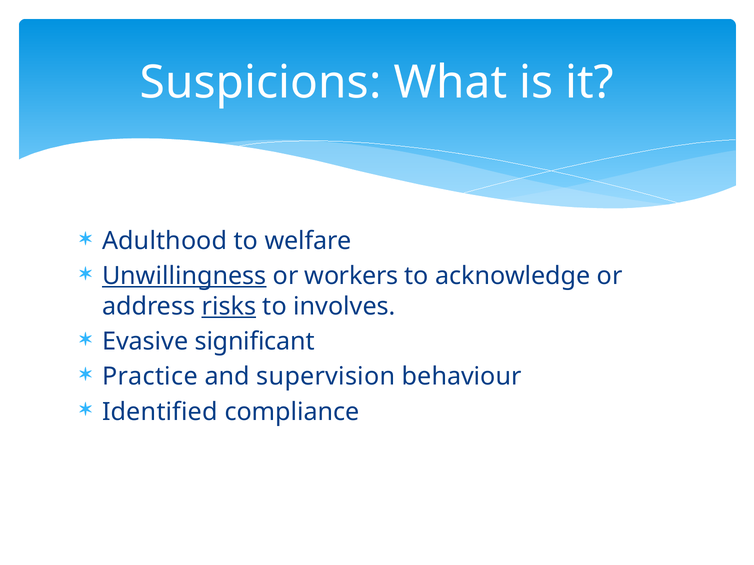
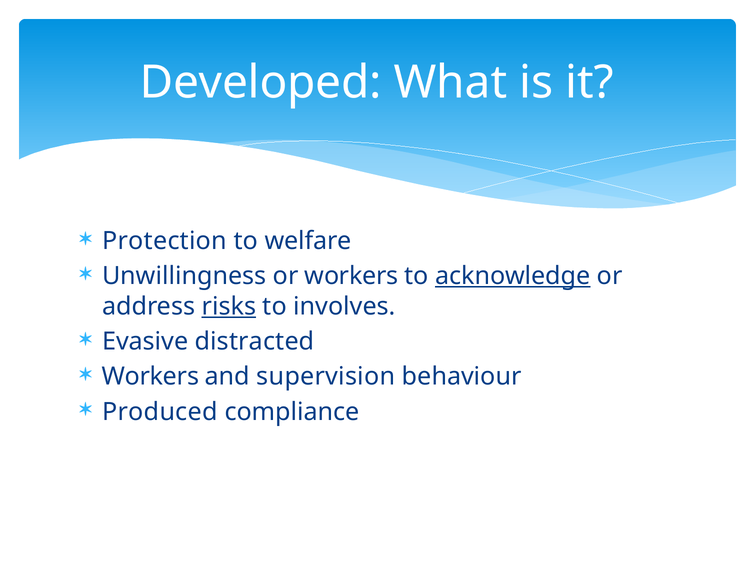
Suspicions: Suspicions -> Developed (261, 83)
Adulthood: Adulthood -> Protection (165, 241)
Unwillingness underline: present -> none (184, 276)
acknowledge underline: none -> present (513, 276)
significant: significant -> distracted (255, 342)
Practice: Practice -> Workers (150, 377)
Identified: Identified -> Produced (160, 412)
